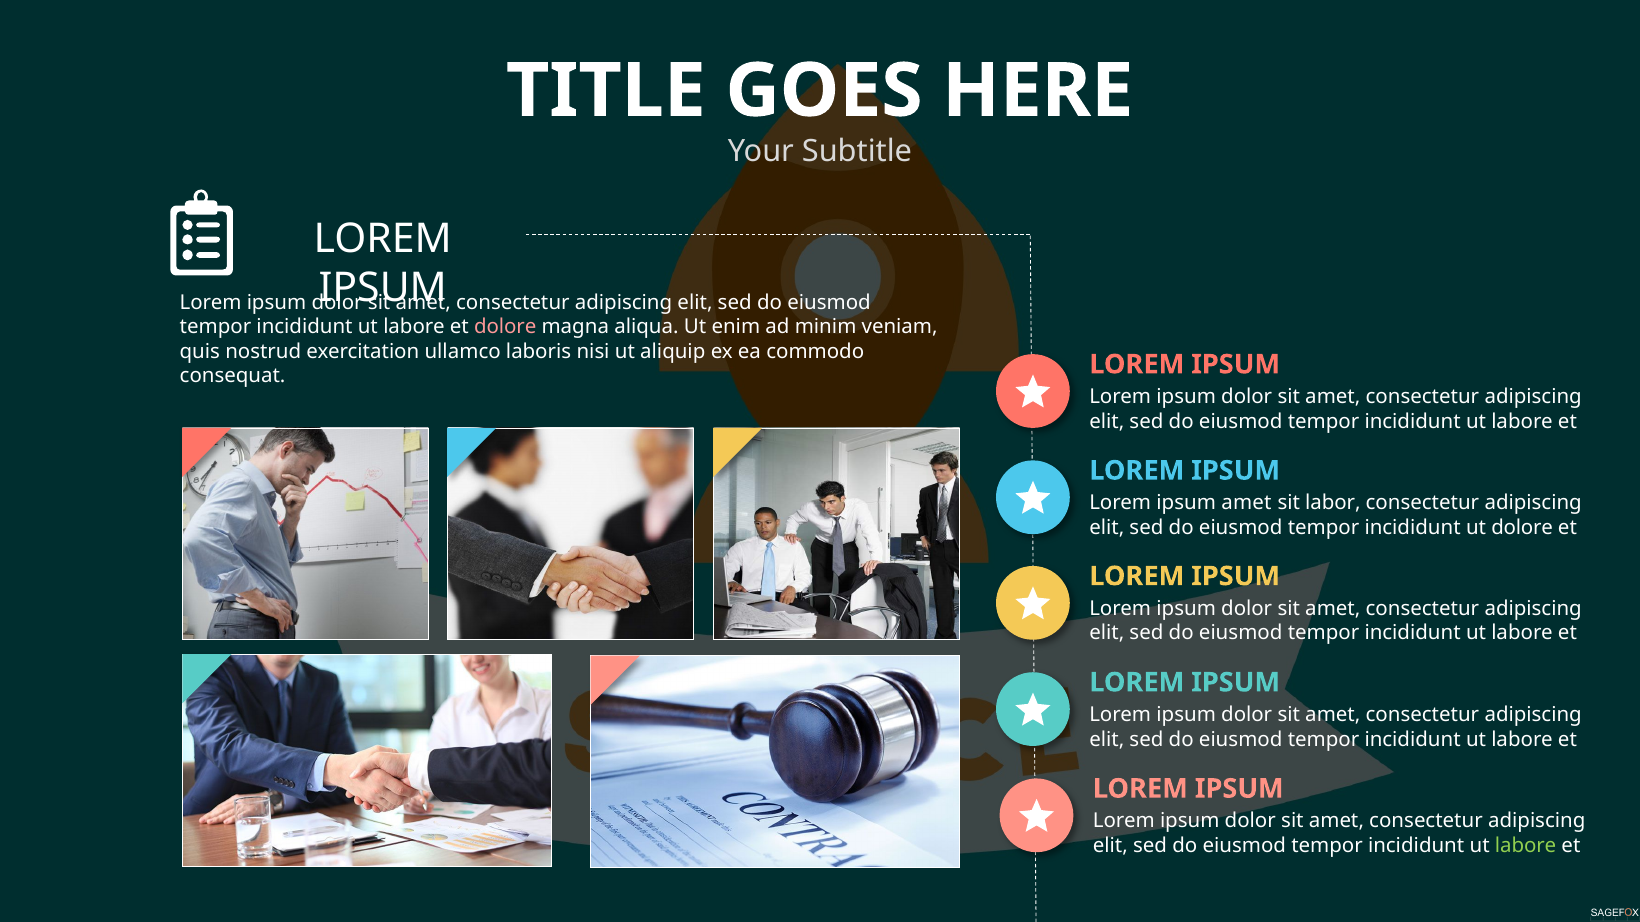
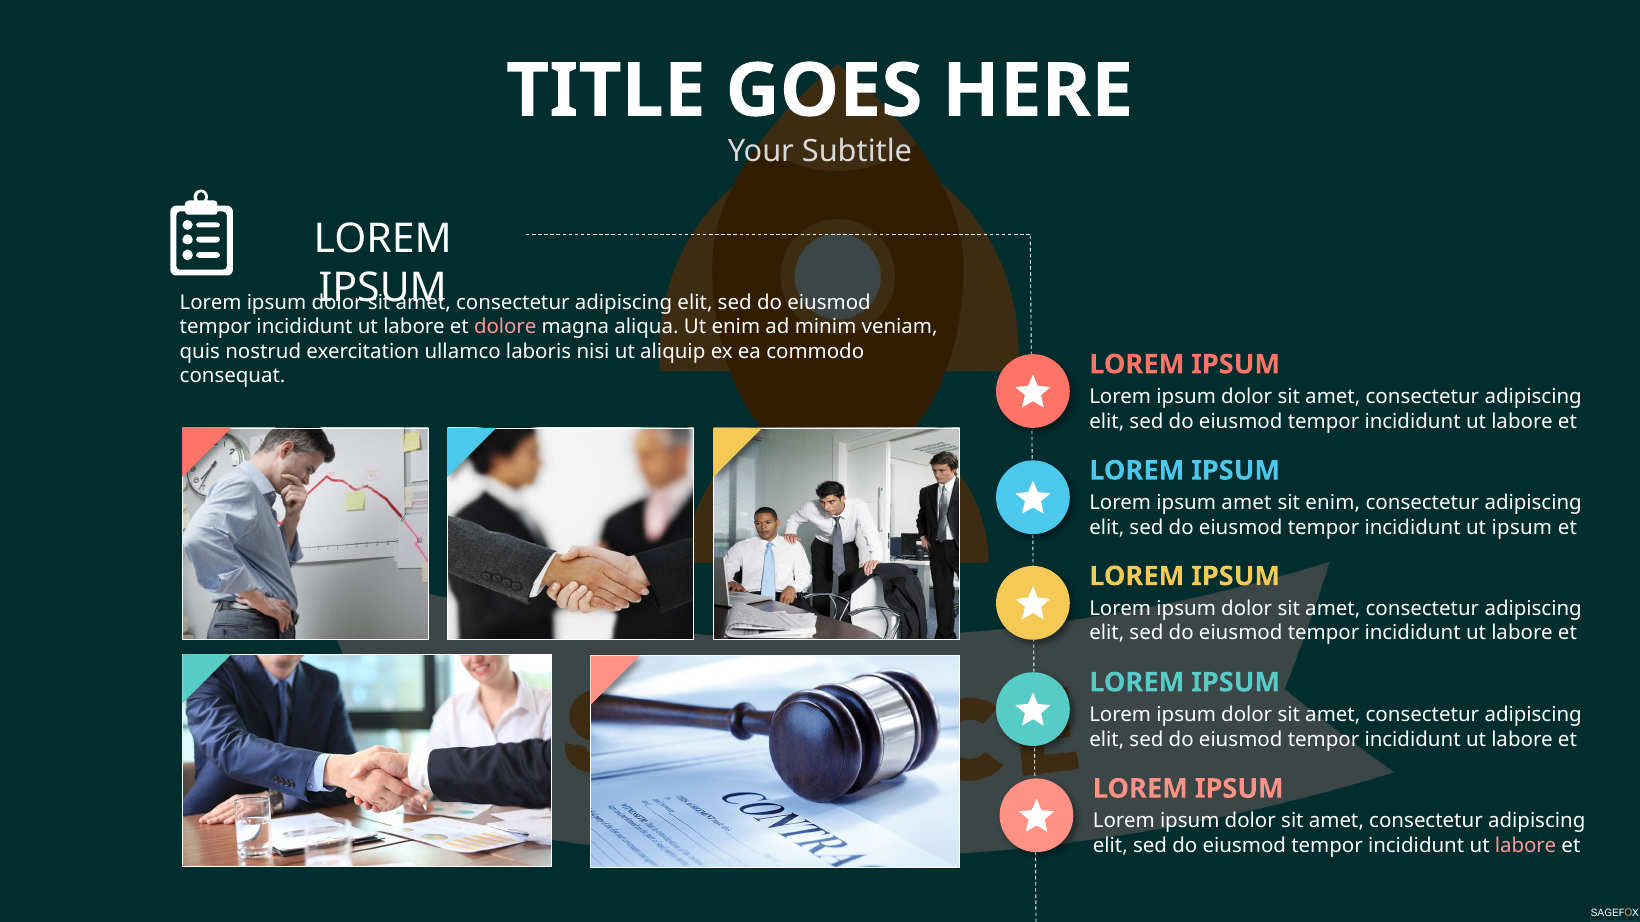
sit labor: labor -> enim (1333, 503)
ut dolore: dolore -> ipsum (1522, 528)
labore colour: light green -> pink (1526, 846)
